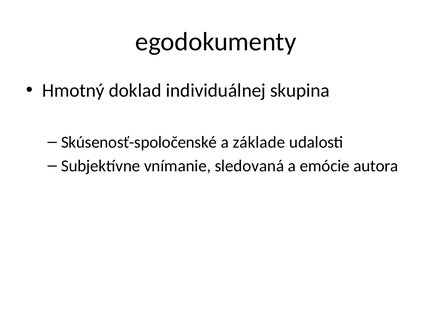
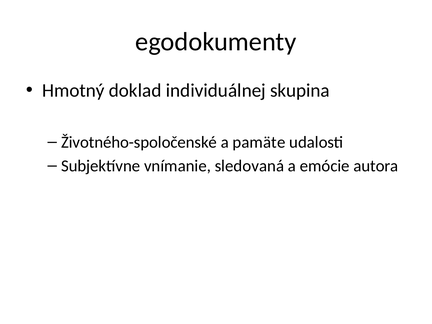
Skúsenosť-spoločenské: Skúsenosť-spoločenské -> Životného-spoločenské (139, 142)
základe: základe -> pamäte (259, 142)
